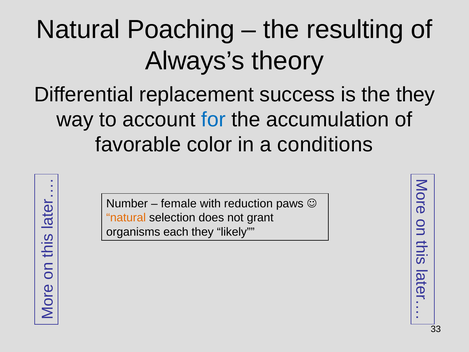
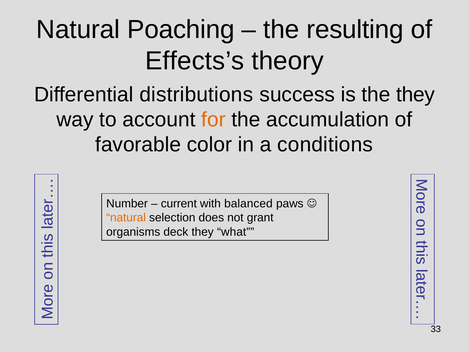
Always’s: Always’s -> Effects’s (195, 61)
replacement: replacement -> distributions (196, 94)
for colour: blue -> orange (213, 119)
female: female -> current (179, 204)
reduction: reduction -> balanced (248, 204)
each: each -> deck (176, 232)
likely: likely -> what (236, 232)
